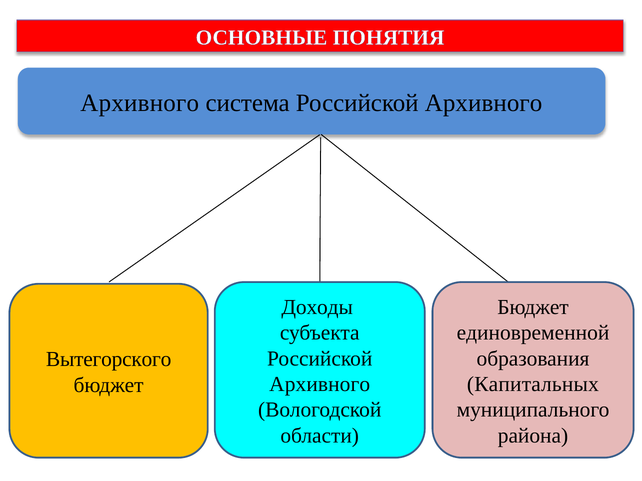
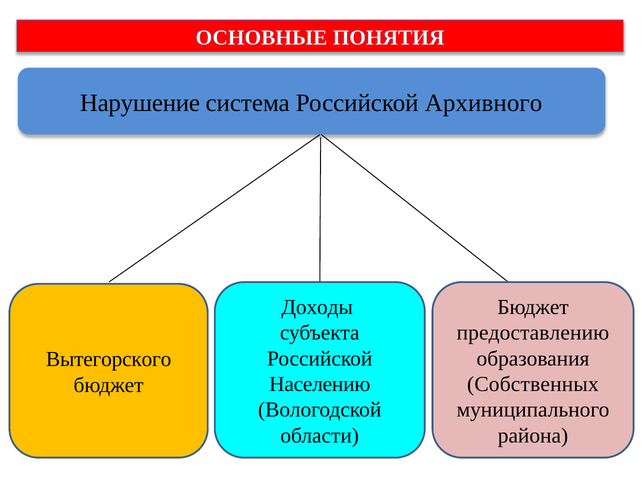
Архивного: Архивного -> Нарушение (140, 103)
единовременной: единовременной -> предоставлению (533, 333)
Архивного: Архивного -> Населению (320, 385)
Капитальных: Капитальных -> Собственных (533, 385)
